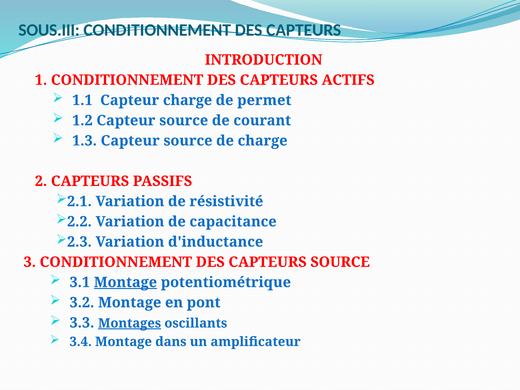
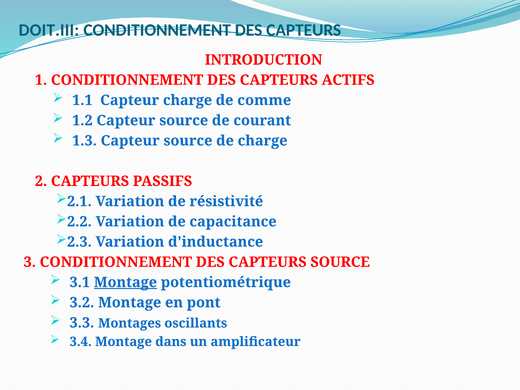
SOUS.III: SOUS.III -> DOIT.III (49, 30)
permet: permet -> comme (264, 100)
Montages underline: present -> none (130, 323)
